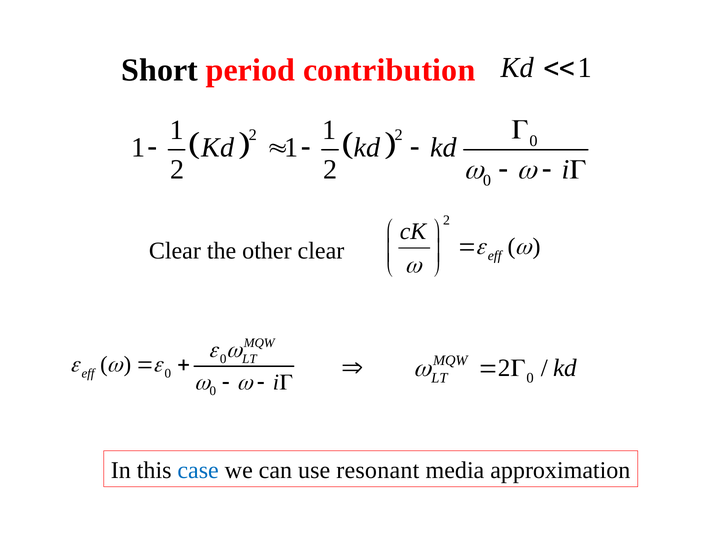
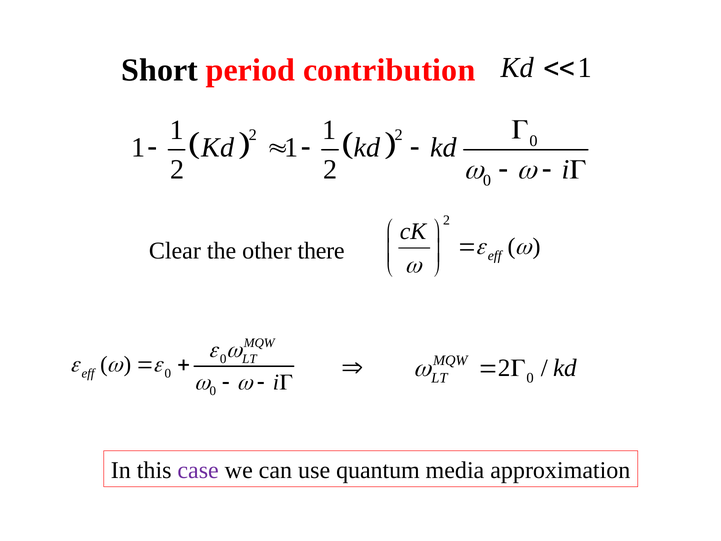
other clear: clear -> there (321, 251)
case colour: blue -> purple (198, 470)
resonant: resonant -> quantum (378, 470)
